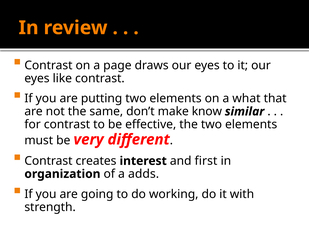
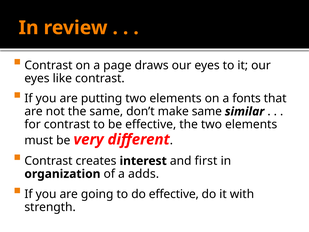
what: what -> fonts (247, 98)
make know: know -> same (207, 111)
do working: working -> effective (174, 194)
